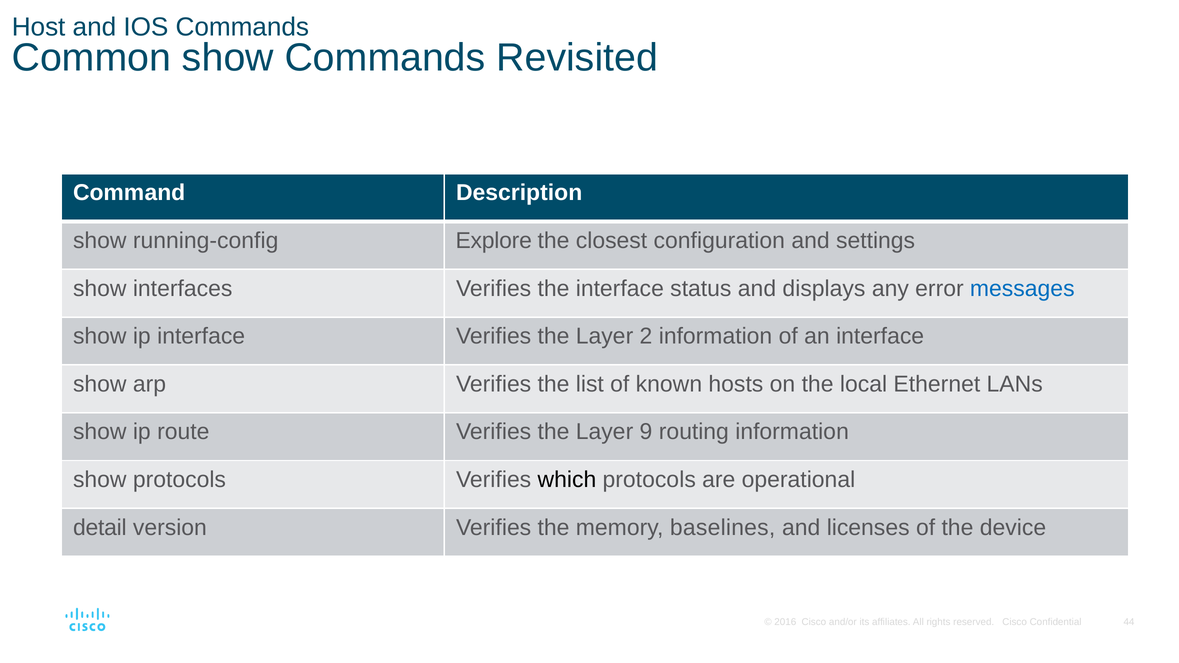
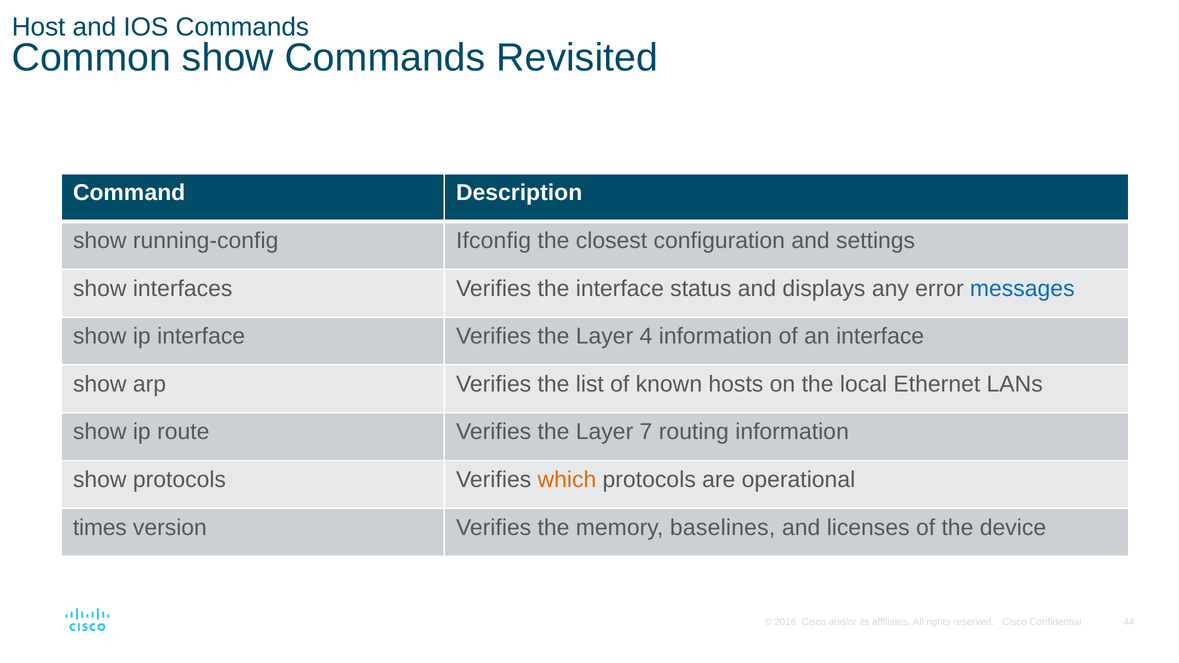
Explore: Explore -> Ifconfig (494, 241)
2: 2 -> 4 (646, 336)
9: 9 -> 7 (646, 432)
which colour: black -> orange (567, 480)
detail: detail -> times (100, 528)
